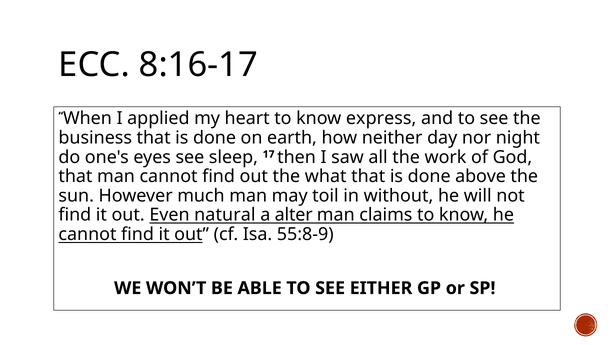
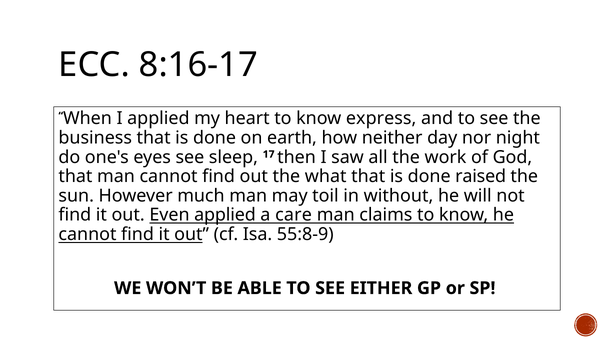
above: above -> raised (481, 177)
Even natural: natural -> applied (225, 215)
alter: alter -> care (294, 215)
